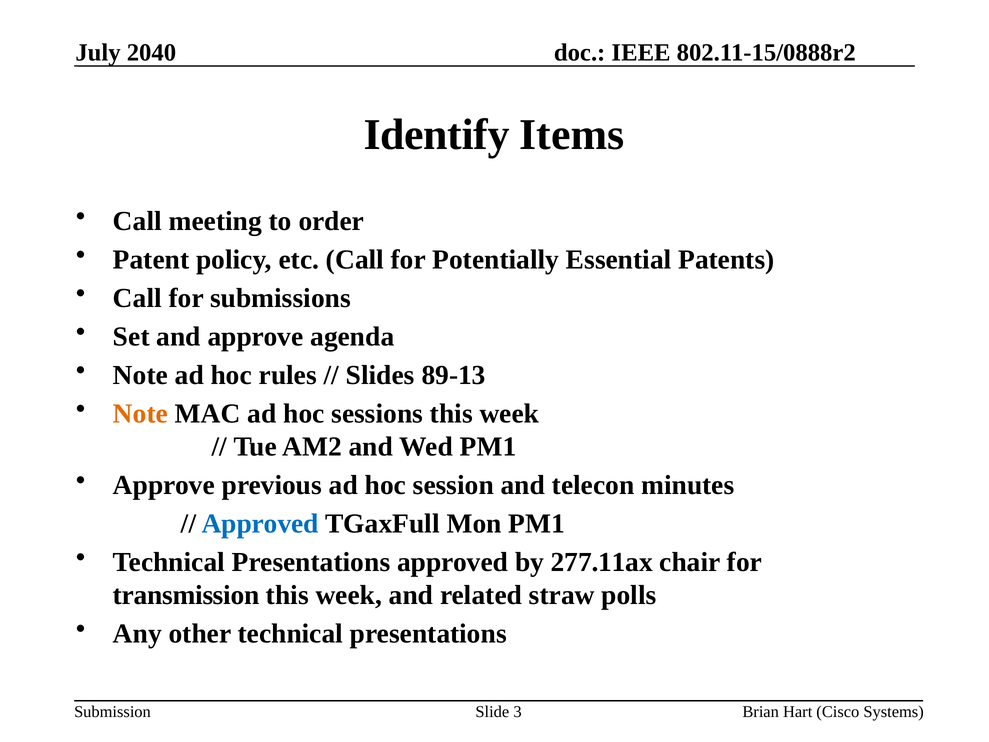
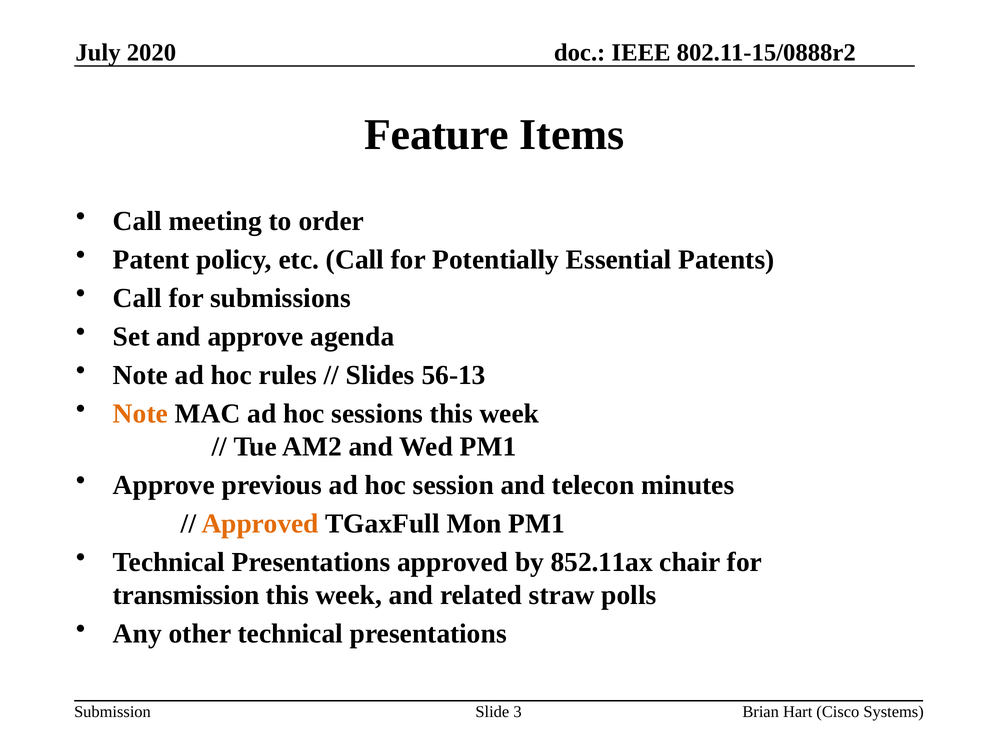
2040: 2040 -> 2020 (151, 53)
Identify: Identify -> Feature (437, 135)
89-13: 89-13 -> 56-13 (454, 375)
Approved colour: blue -> orange (260, 523)
277.11ax: 277.11ax -> 852.11ax (602, 562)
